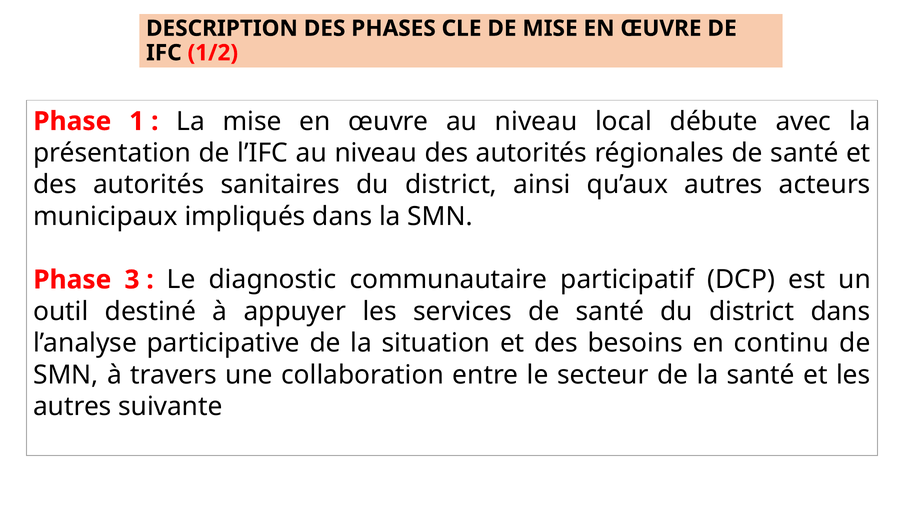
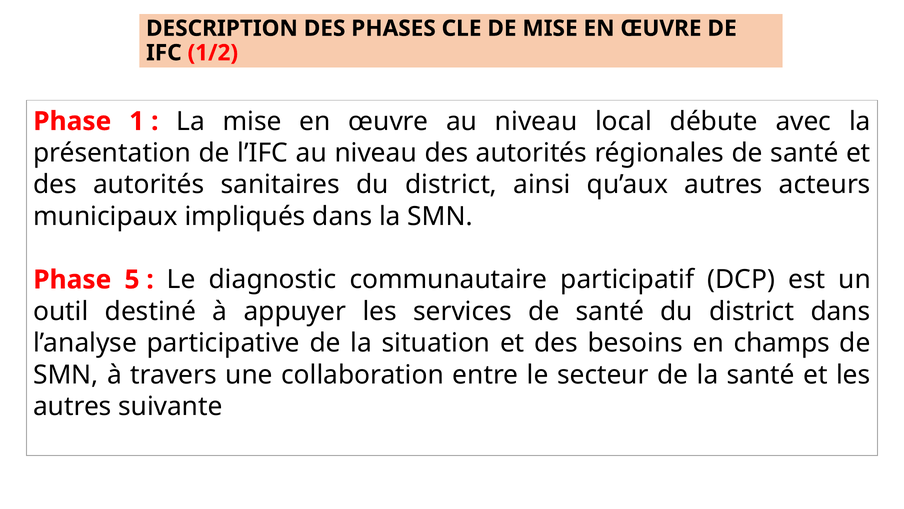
3: 3 -> 5 (132, 279)
continu: continu -> champs (782, 343)
